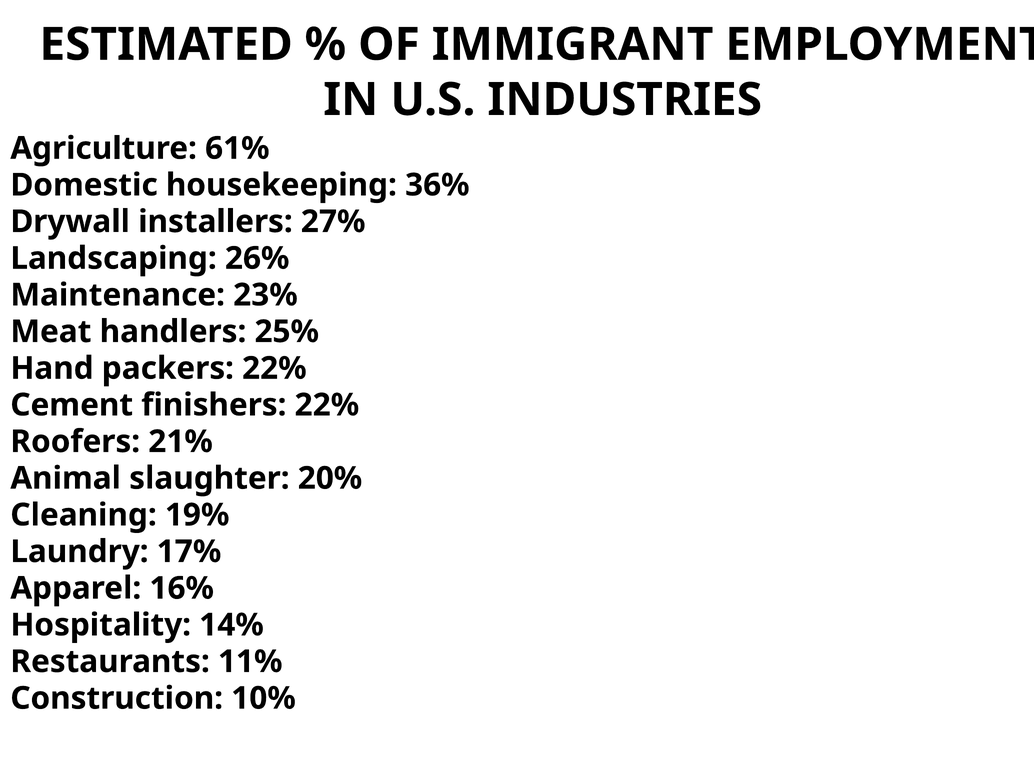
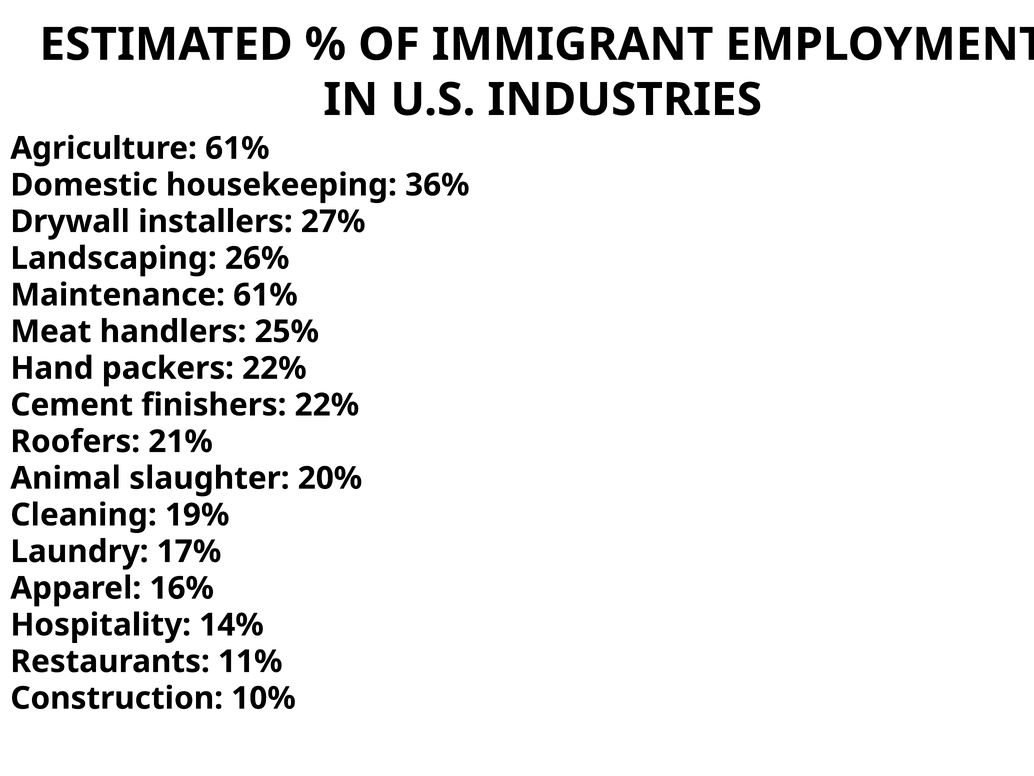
Maintenance 23%: 23% -> 61% (265, 295)
